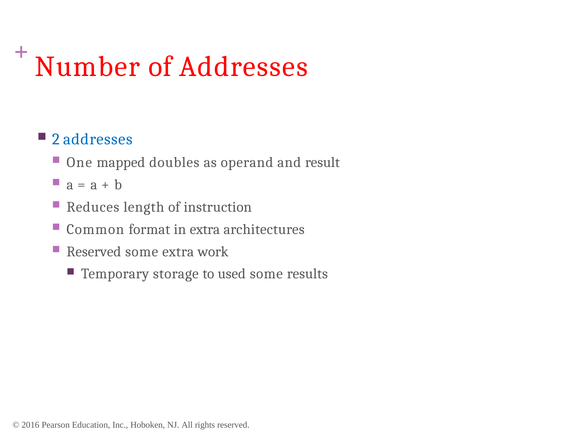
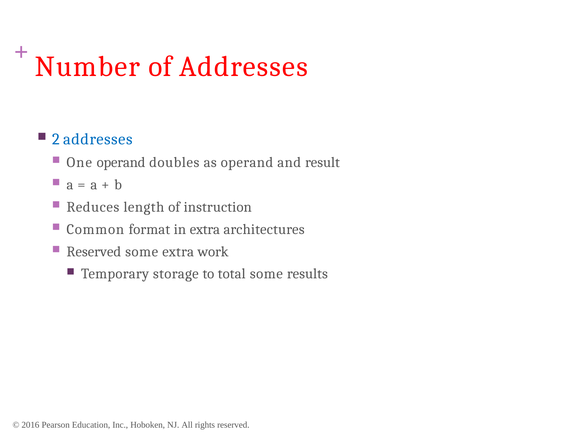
One mapped: mapped -> operand (121, 162)
used: used -> total (232, 274)
